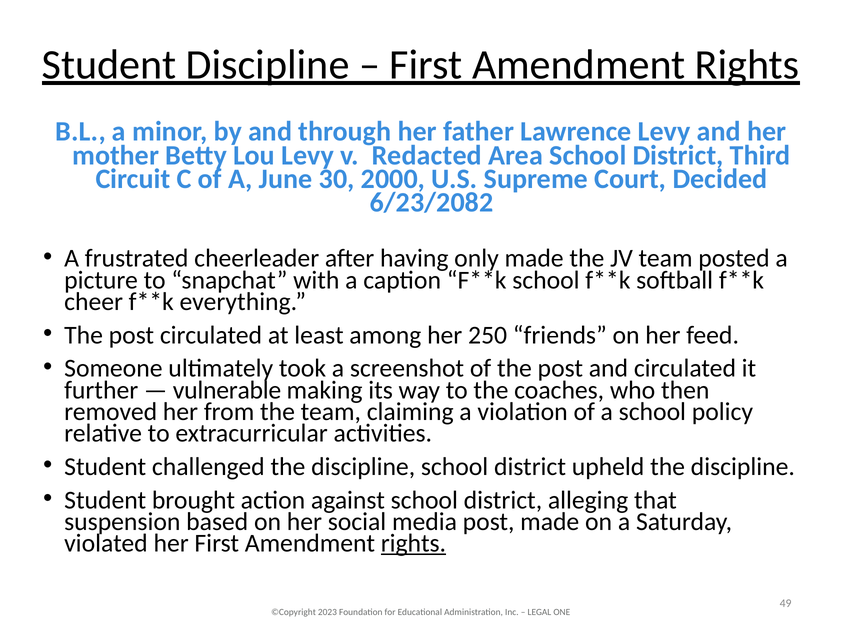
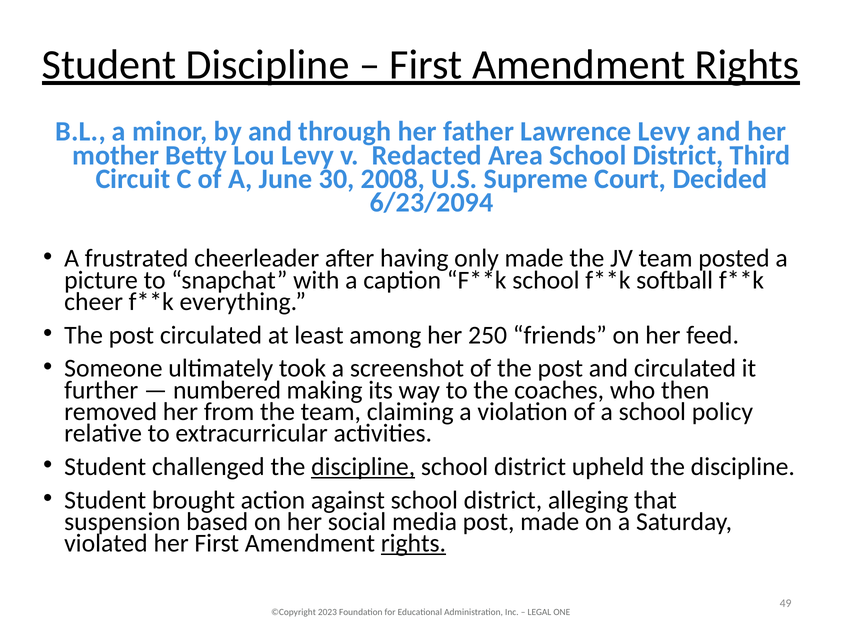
2000: 2000 -> 2008 (393, 179)
6/23/2082: 6/23/2082 -> 6/23/2094 (431, 202)
vulnerable: vulnerable -> numbered (227, 390)
discipline underline: none -> present (363, 466)
